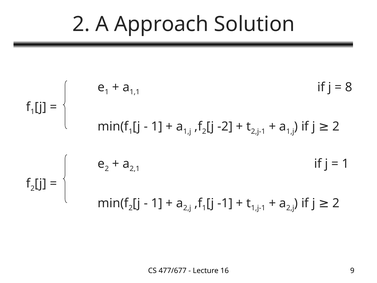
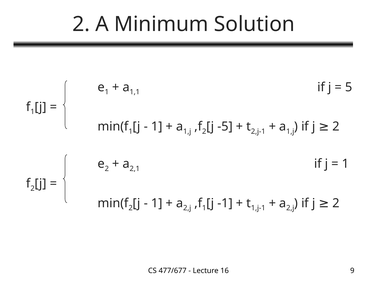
Approach: Approach -> Minimum (161, 24)
8: 8 -> 5 (349, 87)
-2: -2 -> -5 (225, 126)
